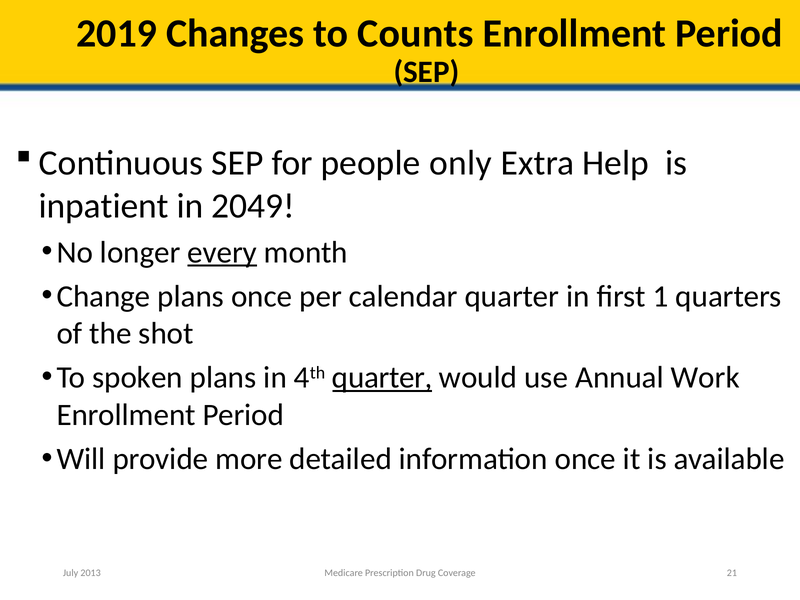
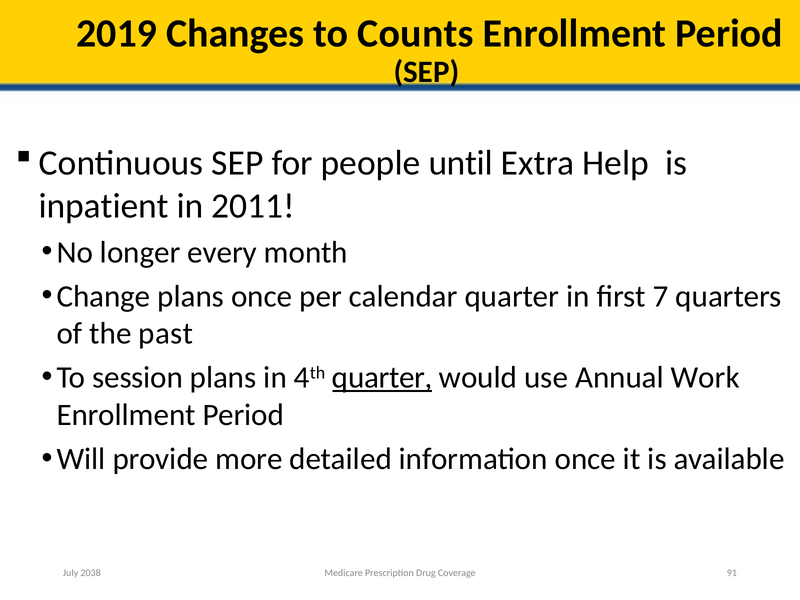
only: only -> until (461, 163)
2049: 2049 -> 2011 (253, 206)
every underline: present -> none (222, 252)
1: 1 -> 7 (661, 296)
shot: shot -> past (166, 334)
spoken: spoken -> session (138, 378)
21: 21 -> 91 (732, 573)
2013: 2013 -> 2038 (91, 573)
